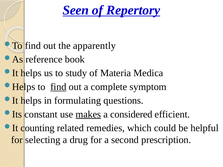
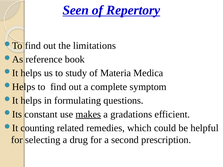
apparently: apparently -> limitations (95, 46)
find underline: present -> none (58, 87)
considered: considered -> gradations (131, 114)
